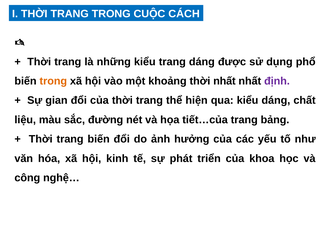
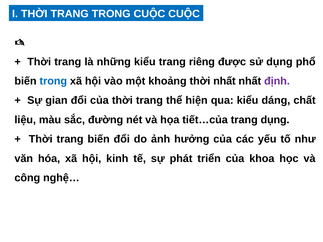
CUỘC CÁCH: CÁCH -> CUỘC (184, 14)
trang dáng: dáng -> riêng (202, 62)
trong colour: orange -> blue (53, 81)
trang bảng: bảng -> dụng (275, 120)
